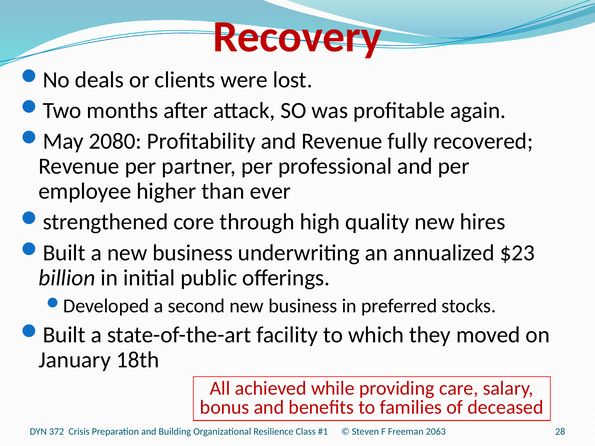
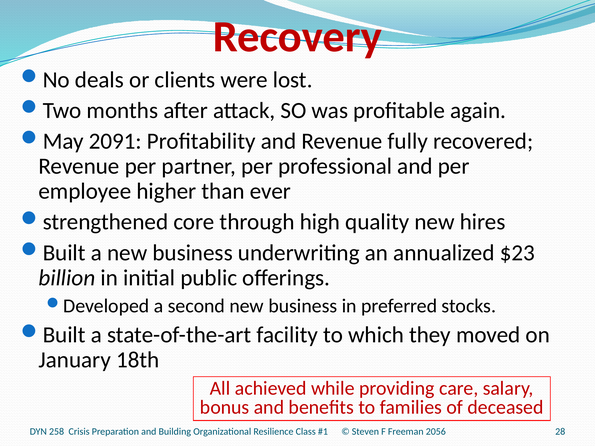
2080: 2080 -> 2091 (115, 141)
372: 372 -> 258 (57, 432)
2063: 2063 -> 2056 (436, 432)
